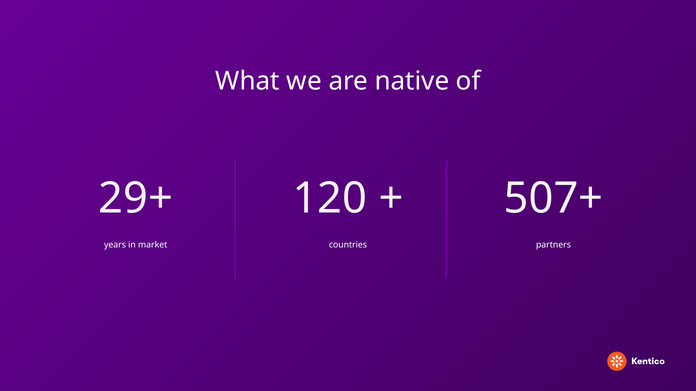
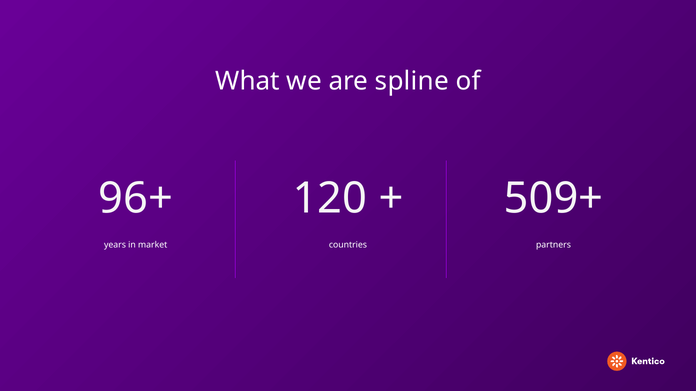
native: native -> spline (412, 81)
29+: 29+ -> 96+ (136, 199)
507+: 507+ -> 509+ (554, 199)
